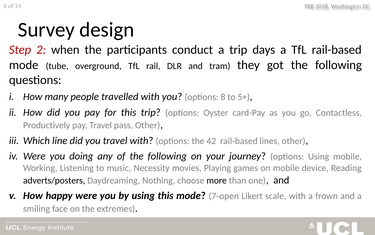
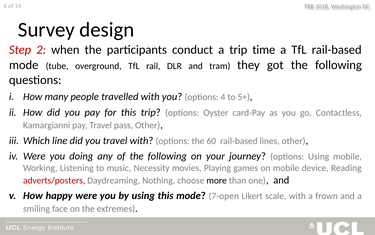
days: days -> time (264, 50)
8: 8 -> 4 (223, 97)
Productively: Productively -> Kamargianni (47, 125)
42: 42 -> 60 (211, 141)
adverts/posters colour: black -> red (54, 180)
